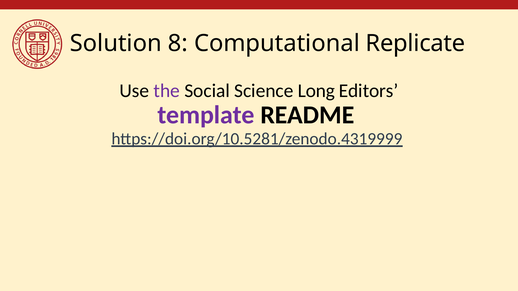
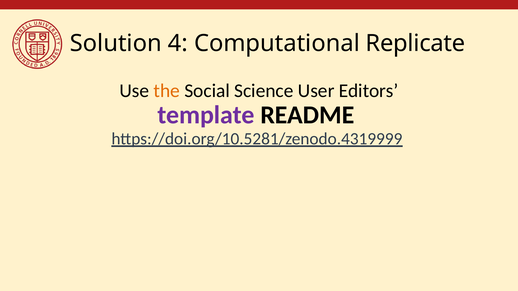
8: 8 -> 4 (178, 44)
the colour: purple -> orange (167, 91)
Long: Long -> User (316, 91)
